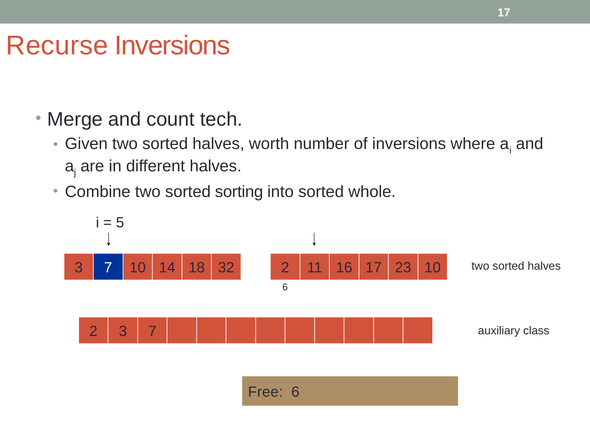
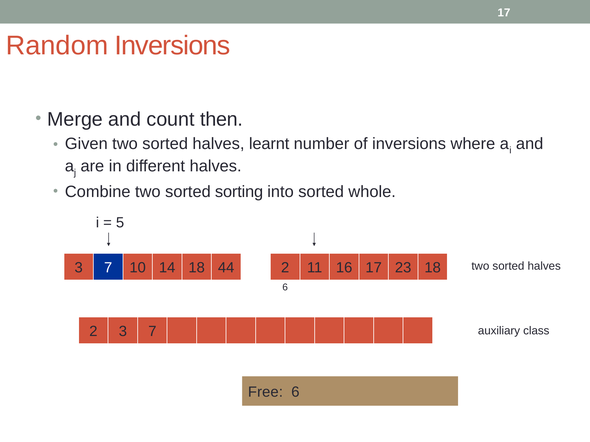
Recurse: Recurse -> Random (57, 46)
tech: tech -> then (222, 119)
worth: worth -> learnt (269, 144)
32: 32 -> 44 (226, 268)
23 10: 10 -> 18 (433, 268)
